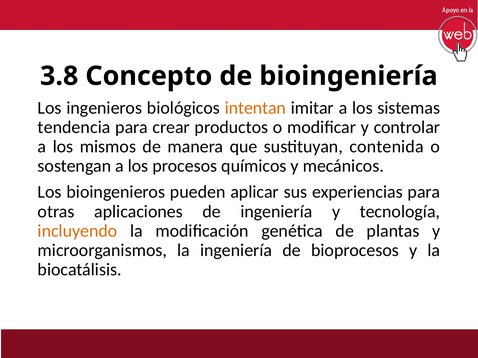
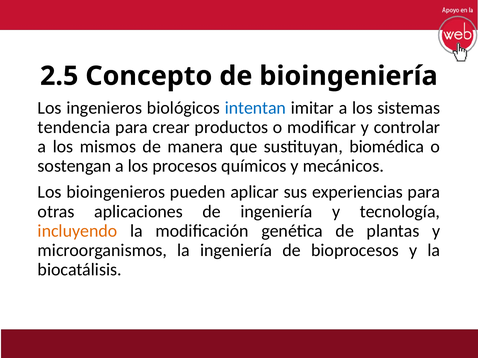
3.8: 3.8 -> 2.5 (59, 76)
intentan colour: orange -> blue (255, 108)
contenida: contenida -> biomédica (387, 147)
